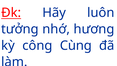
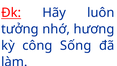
Cùng: Cùng -> Sống (76, 45)
